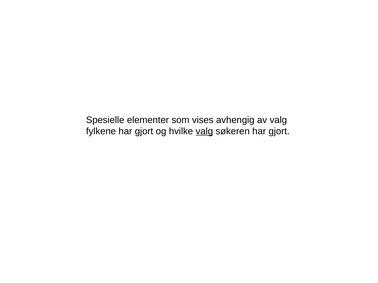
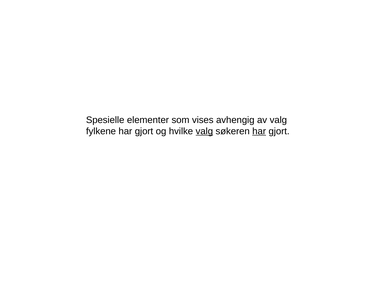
har underline: none -> present (259, 132)
